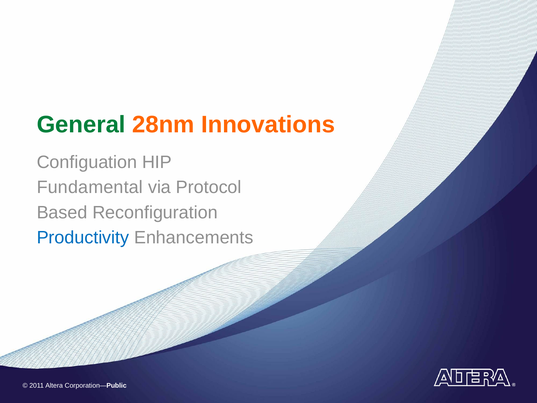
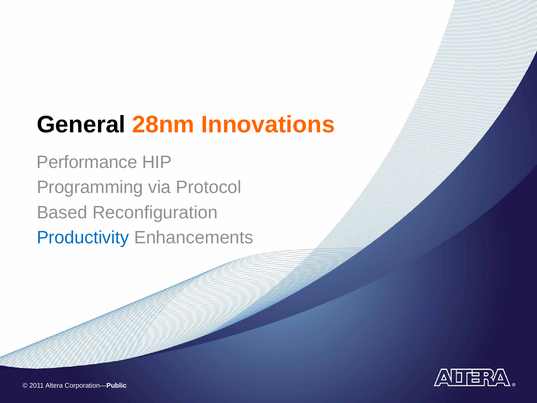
General colour: green -> black (81, 125)
Configuation: Configuation -> Performance (87, 162)
Fundamental: Fundamental -> Programming (90, 187)
